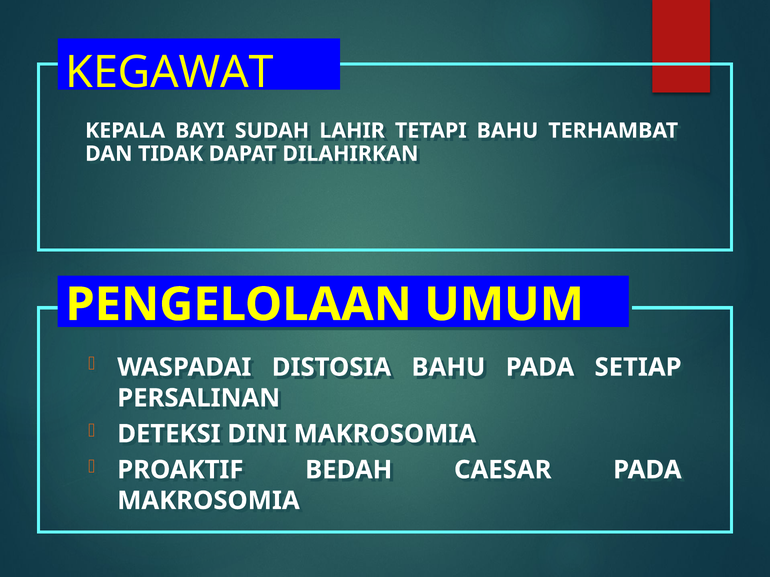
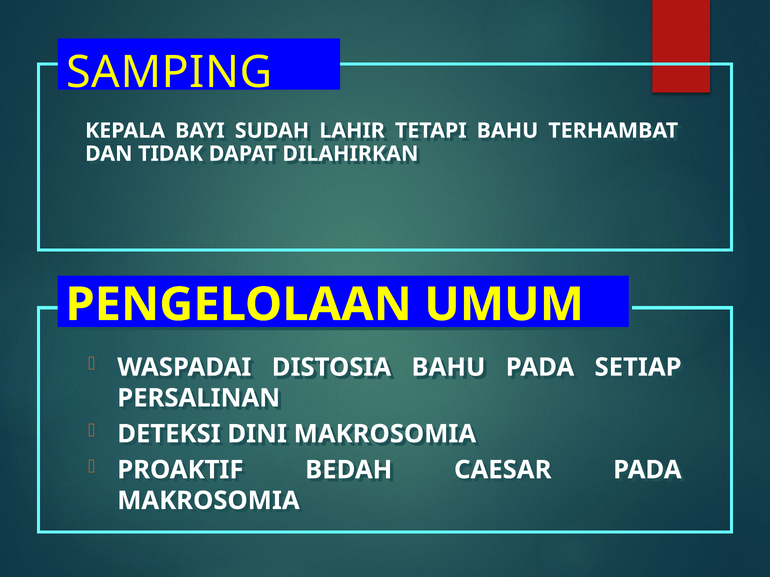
KEGAWAT: KEGAWAT -> SAMPING (169, 72)
